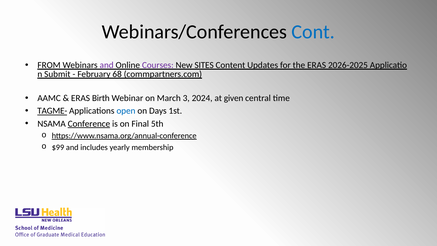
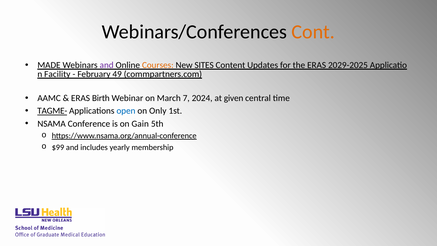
Cont colour: blue -> orange (313, 32)
FROM: FROM -> MADE (49, 65)
Courses colour: purple -> orange (158, 65)
2026-2025: 2026-2025 -> 2029-2025 (348, 65)
Submit: Submit -> Facility (57, 74)
68: 68 -> 49 (117, 74)
3: 3 -> 7 (186, 98)
Days: Days -> Only (158, 111)
Conference underline: present -> none (89, 124)
Final: Final -> Gain (140, 124)
